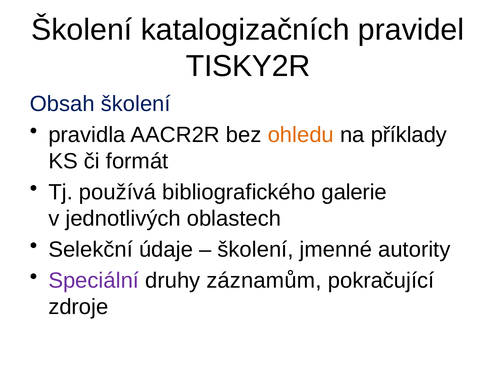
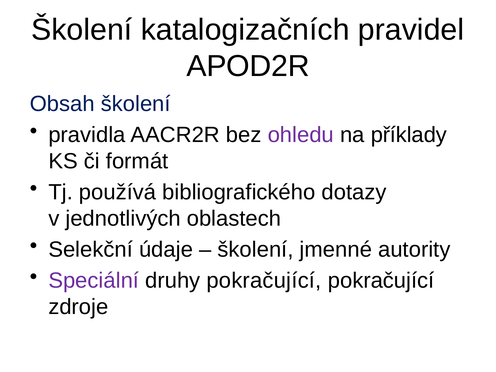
TISKY2R: TISKY2R -> APOD2R (248, 66)
ohledu colour: orange -> purple (301, 135)
galerie: galerie -> dotazy (354, 192)
druhy záznamům: záznamům -> pokračující (264, 280)
